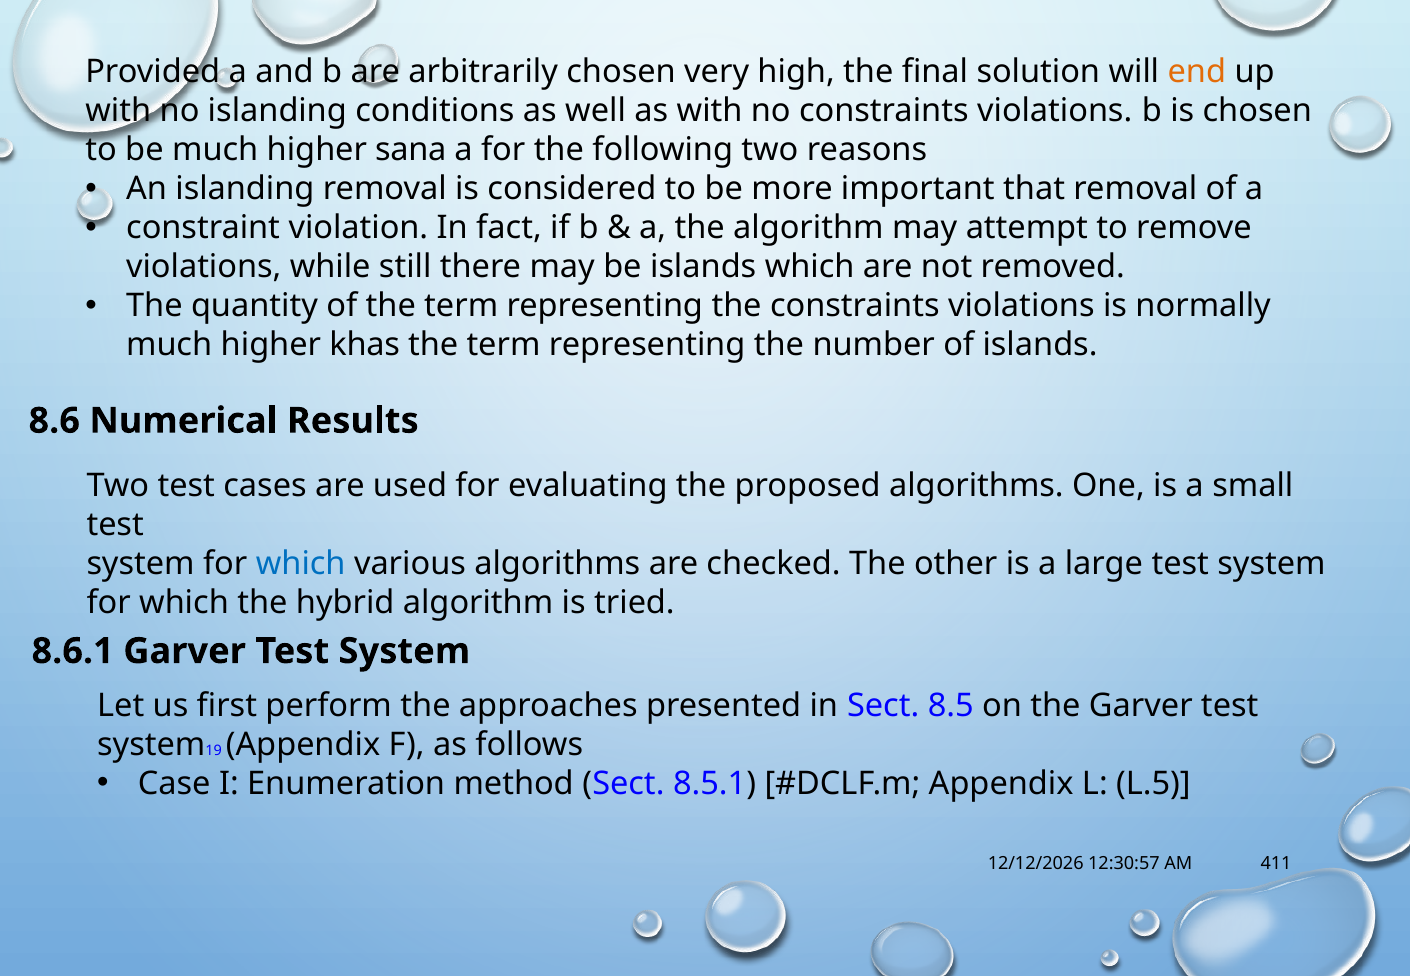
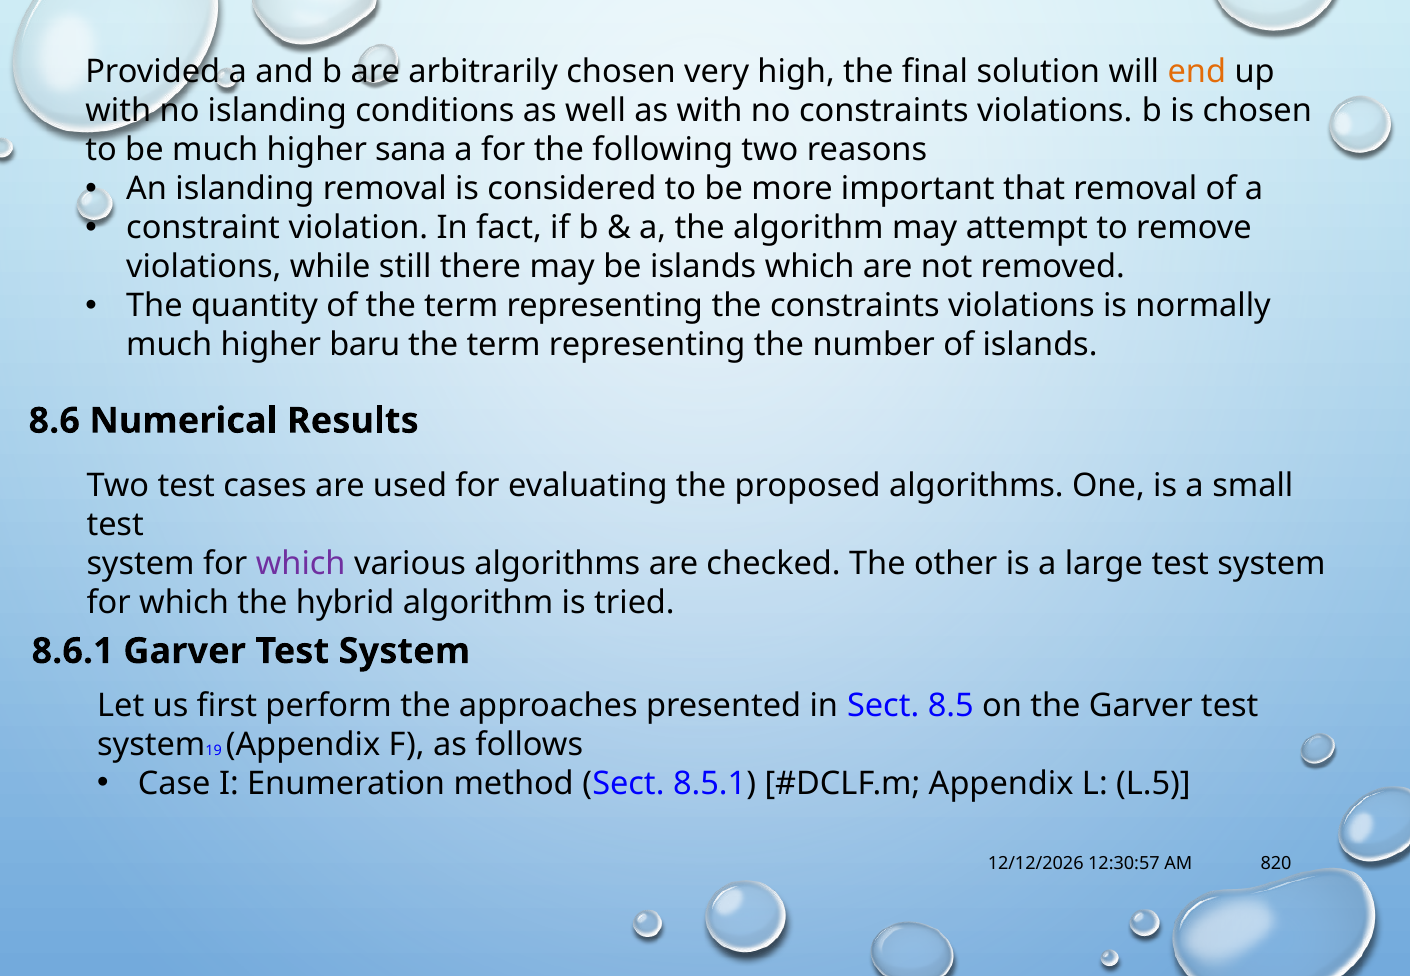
khas: khas -> baru (365, 345)
which colour: blue -> purple (301, 564)
411: 411 -> 820 (1276, 863)
